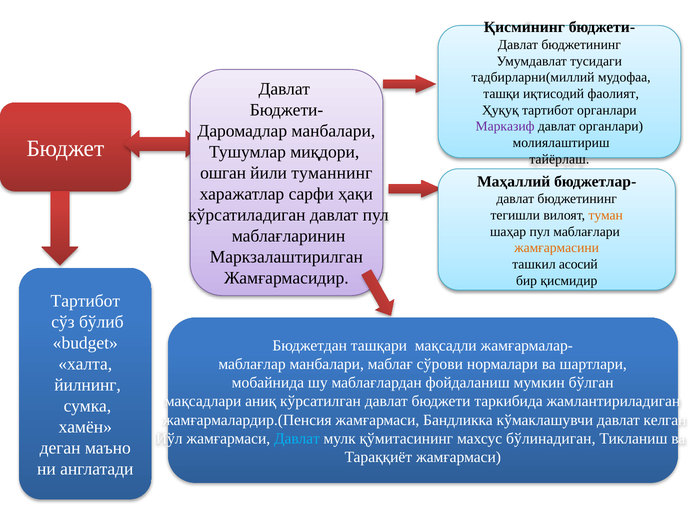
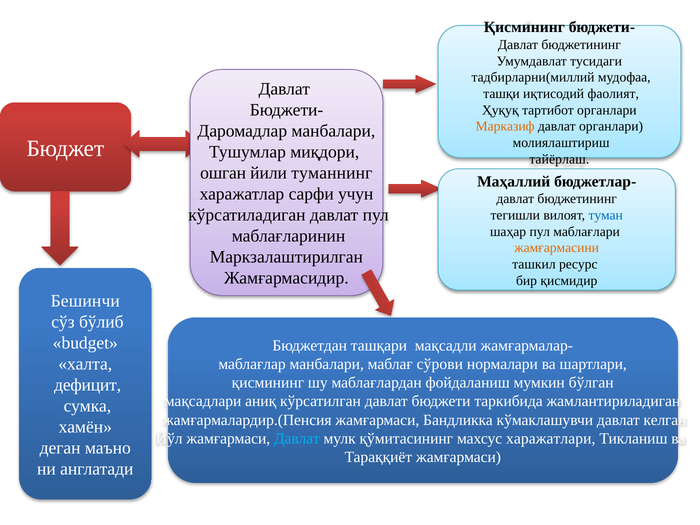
Марказиф colour: purple -> orange (505, 126)
ҳақи: ҳақи -> учун (356, 194)
туман colour: orange -> blue (606, 215)
асосий: асосий -> ресурс (578, 264)
Тартибот: Тартибот -> Бешинчи (85, 301)
мобайнида: мобайнида -> қисмининг (268, 383)
йилнинг: йилнинг -> дефицит (88, 385)
бўлинадиган: бўлинадиган -> харажатлари (551, 439)
